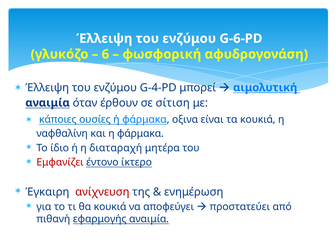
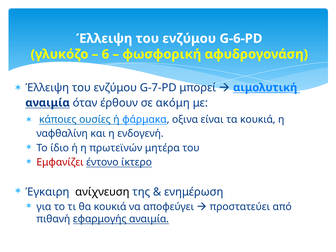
G-4-PD: G-4-PD -> G-7-PD (158, 88)
σίτιση: σίτιση -> ακόμη (173, 103)
η φάρμακα: φάρμακα -> ενδογενή (140, 134)
διαταραχή: διαταραχή -> πρωτεϊνών (116, 148)
ανίχνευση colour: red -> black (102, 192)
